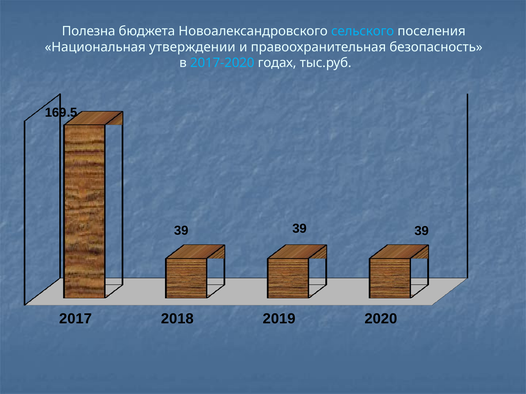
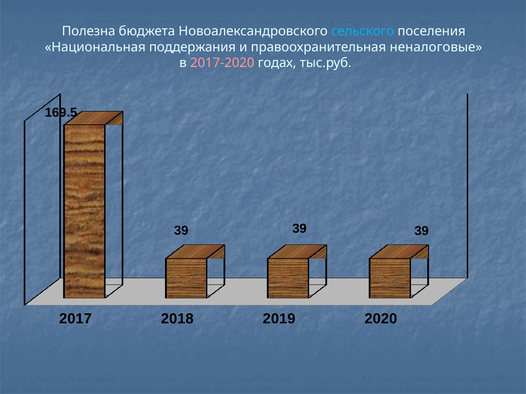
утверждении: утверждении -> поддержания (192, 47)
безопасность: безопасность -> неналоговые (436, 47)
2017-2020 colour: light blue -> pink (222, 63)
